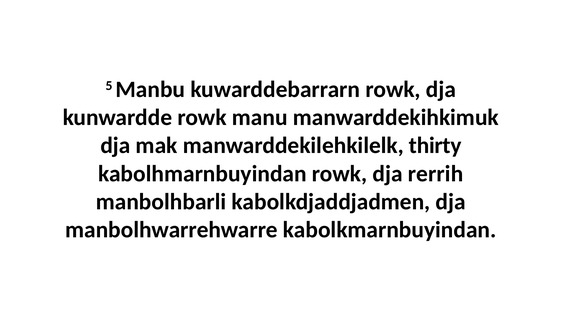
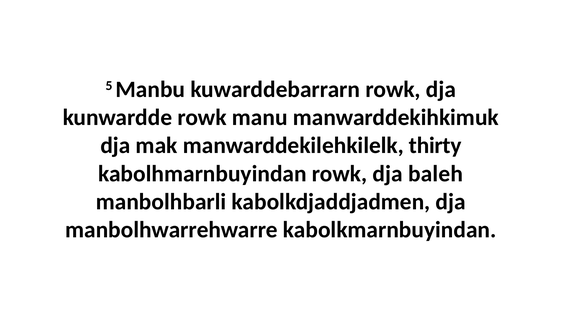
rerrih: rerrih -> baleh (436, 174)
